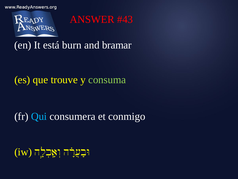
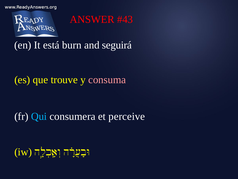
bramar: bramar -> seguirá (117, 45)
consuma colour: light green -> pink (107, 79)
conmigo: conmigo -> perceive (127, 116)
